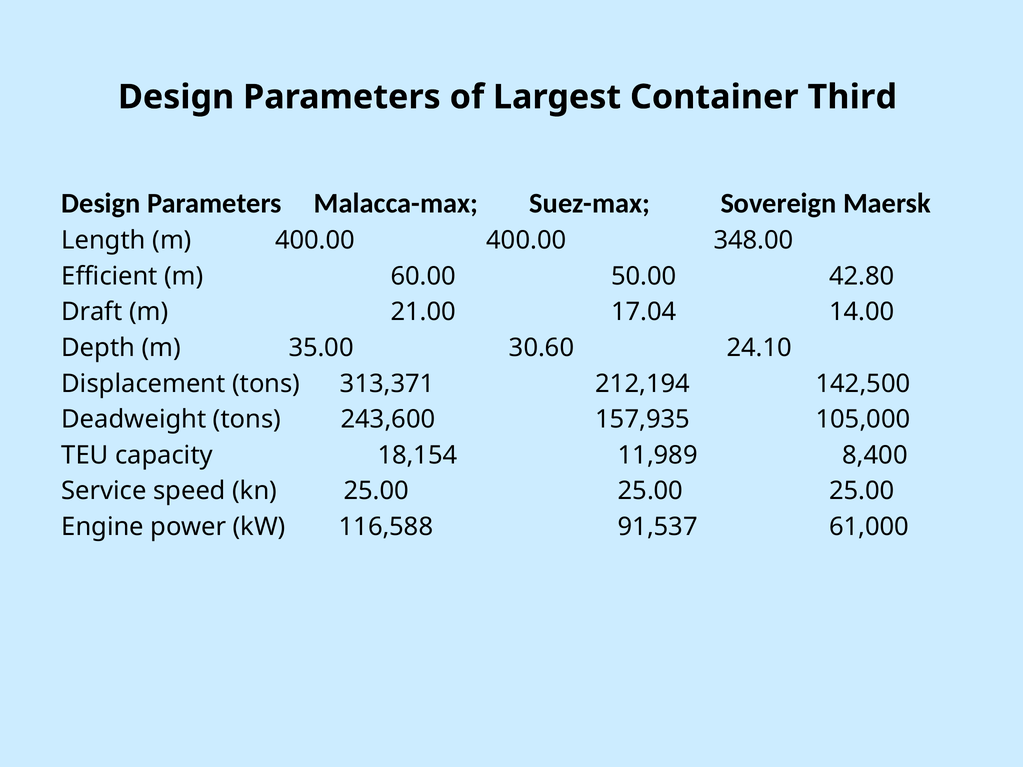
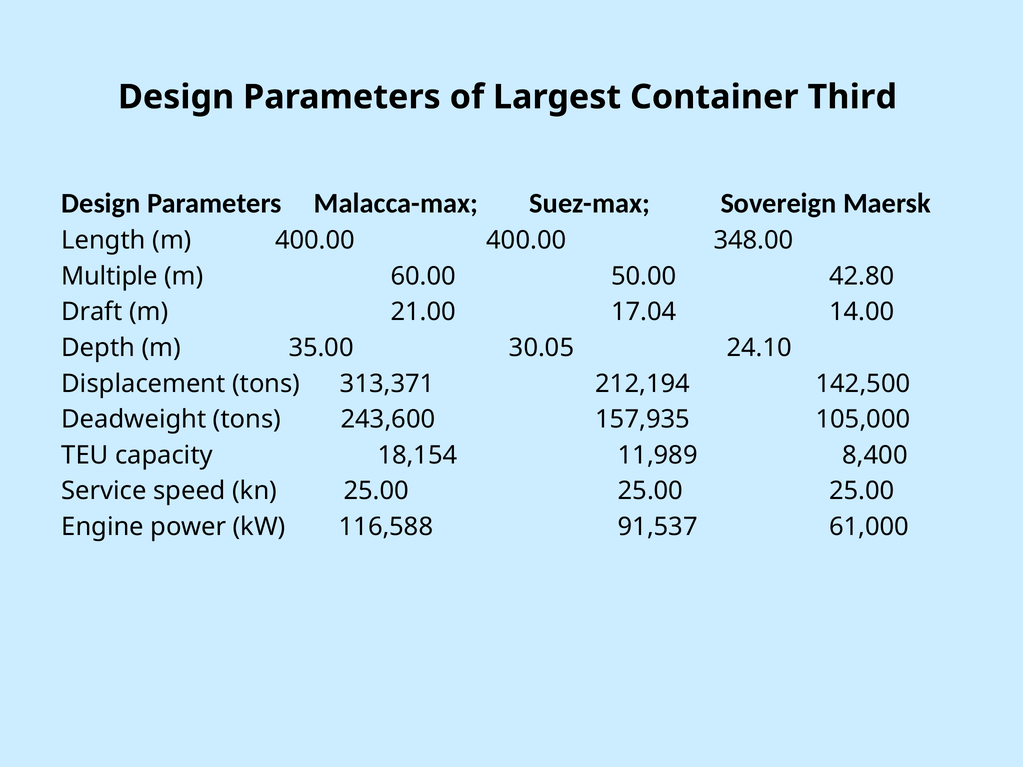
Efficient: Efficient -> Multiple (110, 276)
30.60: 30.60 -> 30.05 (542, 348)
